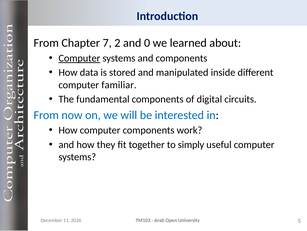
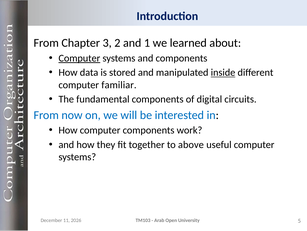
7: 7 -> 3 (107, 43)
0: 0 -> 1 (147, 43)
inside underline: none -> present (223, 72)
simply: simply -> above (191, 144)
